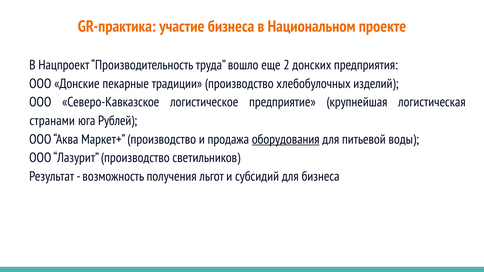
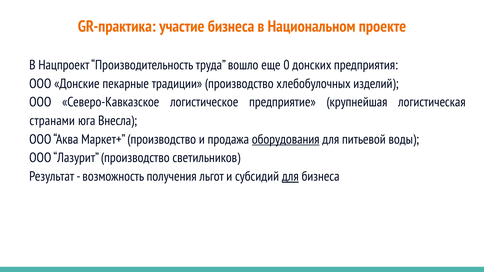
2: 2 -> 0 (286, 65)
Рублей: Рублей -> Внесла (118, 121)
для underline: none -> present (290, 177)
